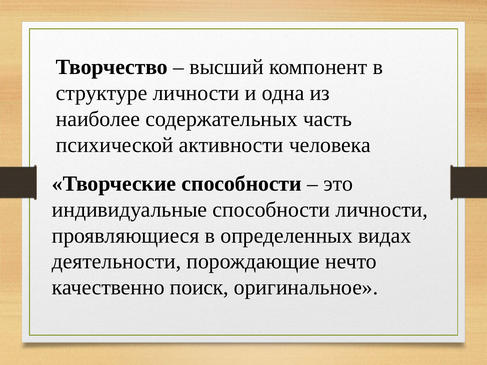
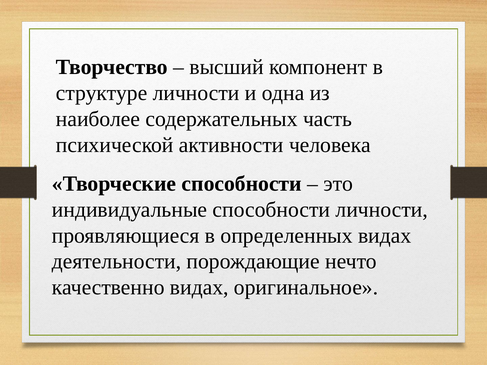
качественно поиск: поиск -> видах (199, 288)
